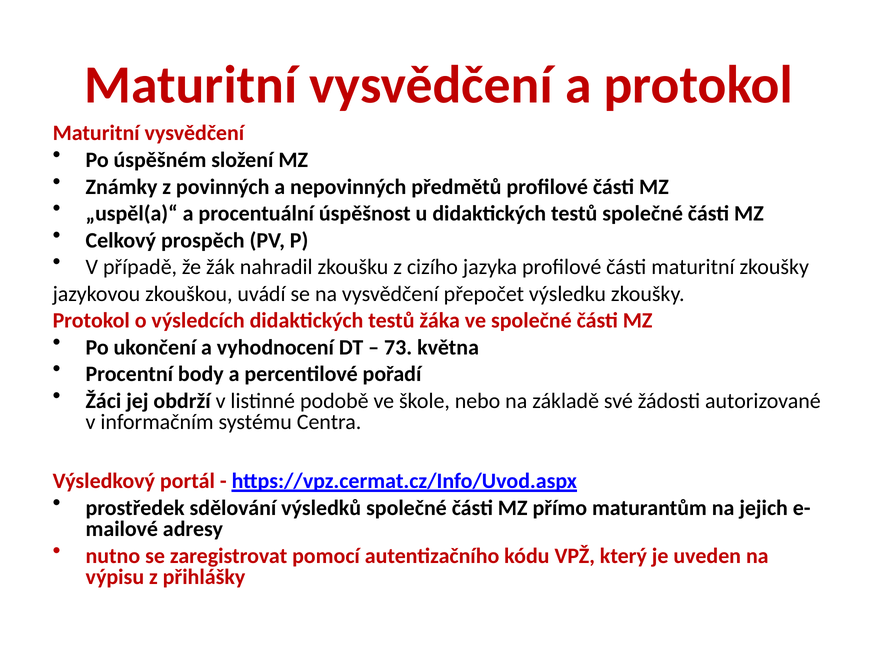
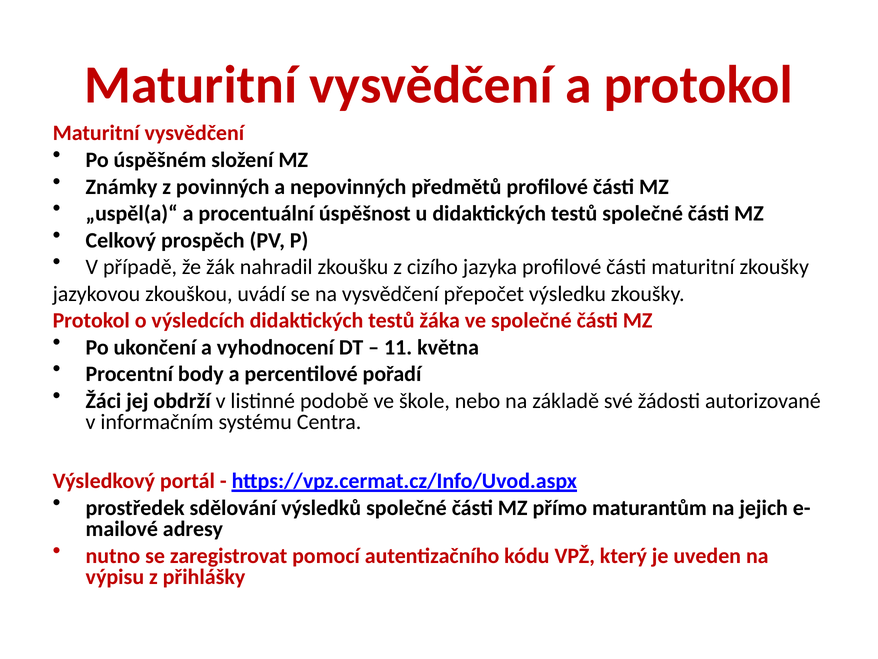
73: 73 -> 11 (398, 347)
